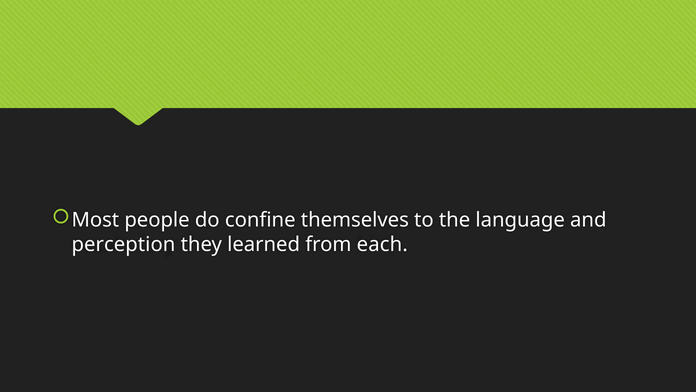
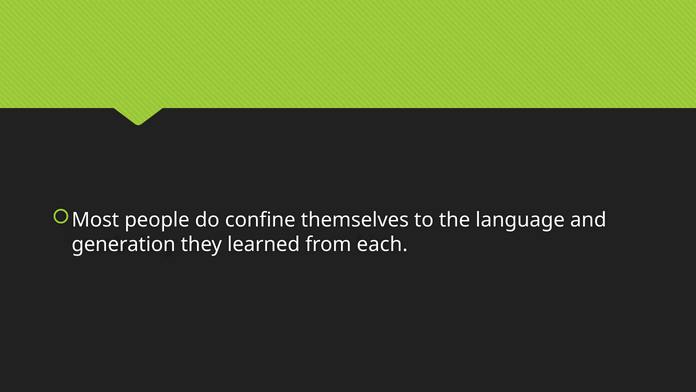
perception: perception -> generation (124, 244)
